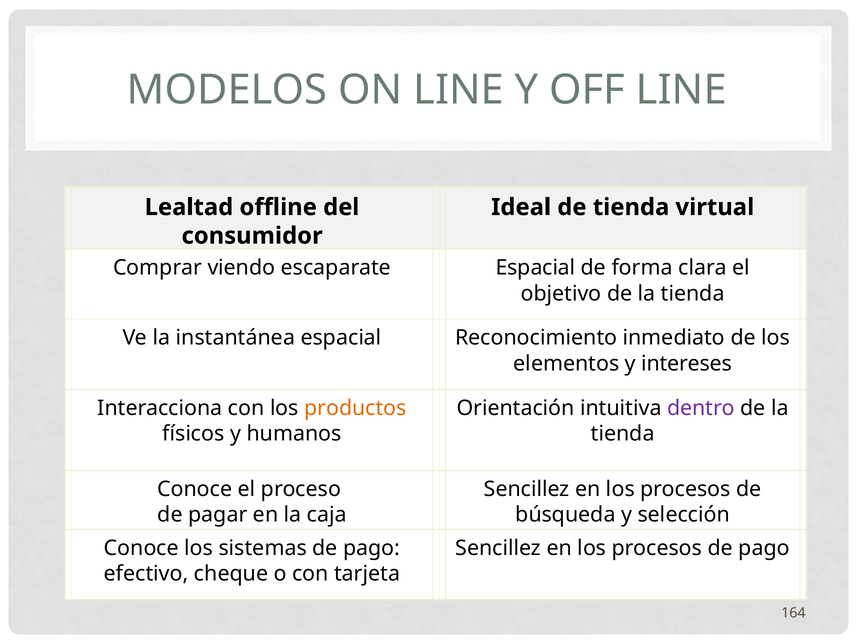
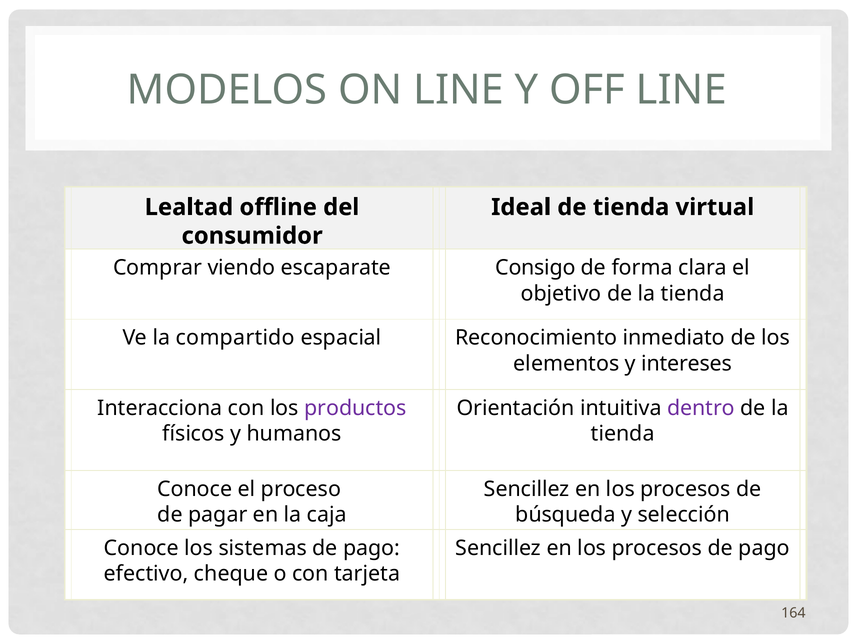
escaparate Espacial: Espacial -> Consigo (535, 268)
instantánea: instantánea -> compartido (235, 338)
productos colour: orange -> purple (355, 408)
